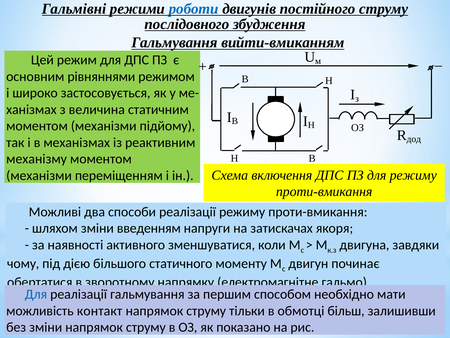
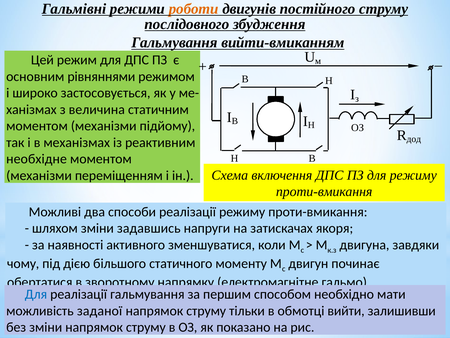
роботи colour: blue -> orange (194, 9)
механізму: механізму -> необхідне (37, 159)
введенням: введенням -> задавшись (149, 228)
контакт: контакт -> заданої (100, 310)
більш: більш -> вийти (346, 310)
